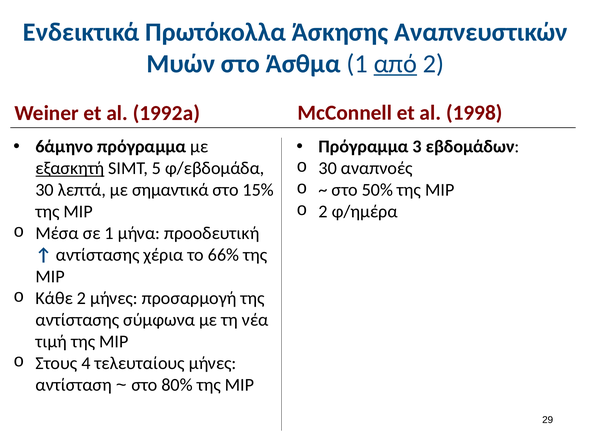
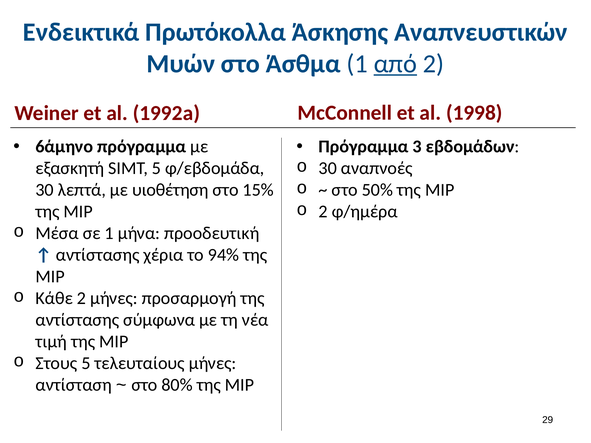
εξασκητή underline: present -> none (70, 168)
σημαντικά: σημαντικά -> υιοθέτηση (170, 190)
66%: 66% -> 94% (224, 255)
Στους 4: 4 -> 5 (86, 363)
